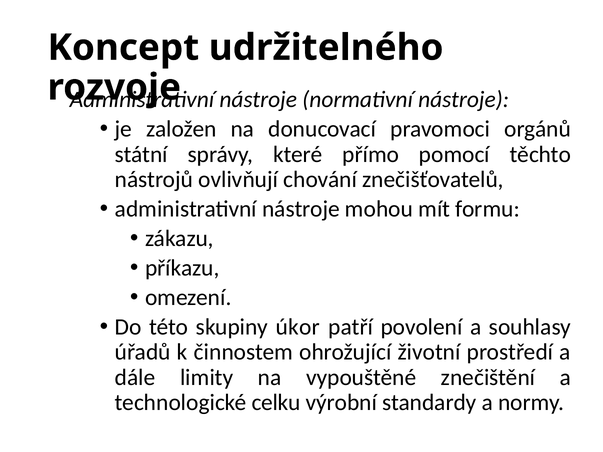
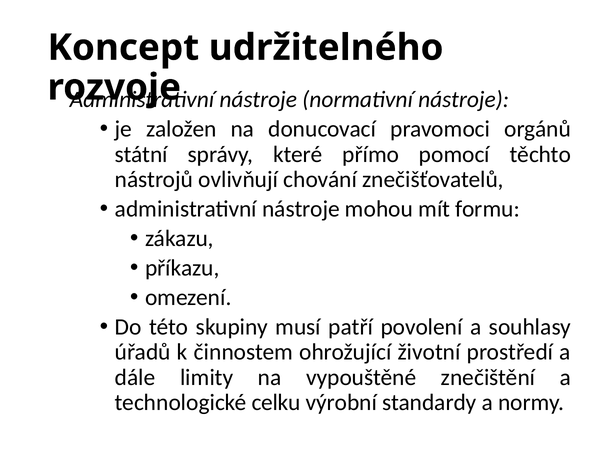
úkor: úkor -> musí (298, 327)
